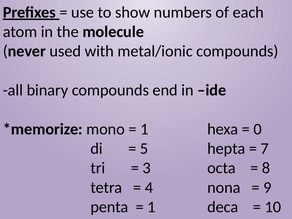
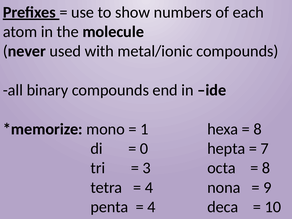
0: 0 -> 8 (258, 129)
5: 5 -> 0 (144, 149)
1: 1 -> 4 (151, 207)
